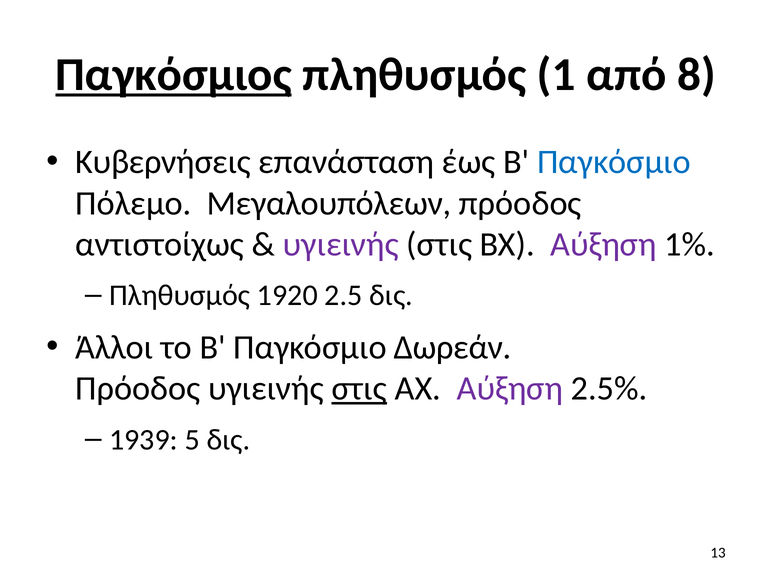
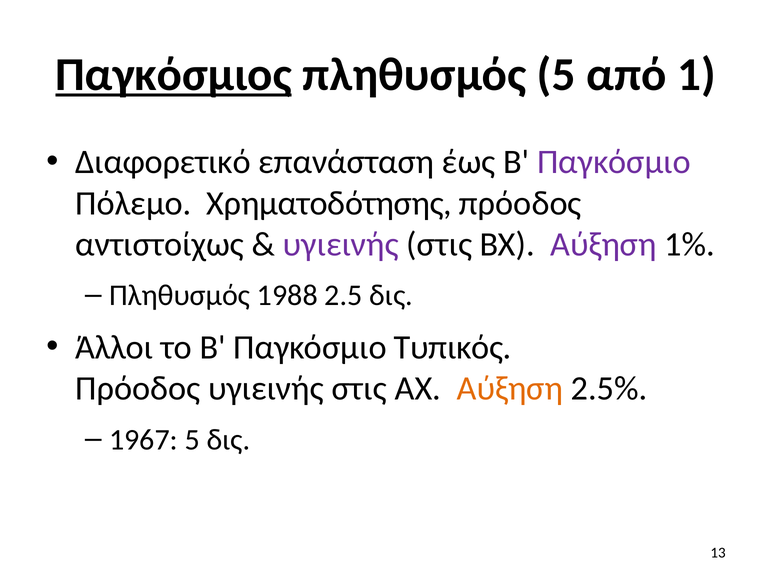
πληθυσμός 1: 1 -> 5 (556, 75)
8: 8 -> 1 (697, 75)
Κυβερνήσεις: Κυβερνήσεις -> Διαφορετικό (163, 162)
Παγκόσμιο colour: blue -> purple (614, 162)
Μεγαλουπόλεων: Μεγαλουπόλεων -> Χρηματοδότησης (329, 203)
1920: 1920 -> 1988 (287, 296)
Δωρεάν: Δωρεάν -> Τυπικός (453, 347)
στις underline: present -> none (359, 389)
Αύξηση colour: purple -> orange (510, 389)
1939: 1939 -> 1967 (143, 440)
